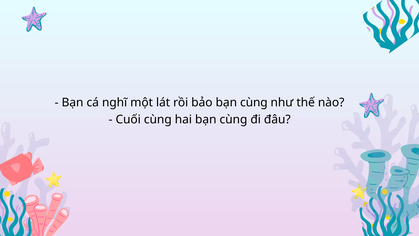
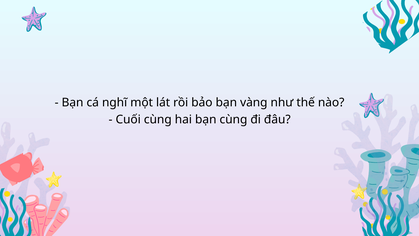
bảo bạn cùng: cùng -> vàng (254, 103)
